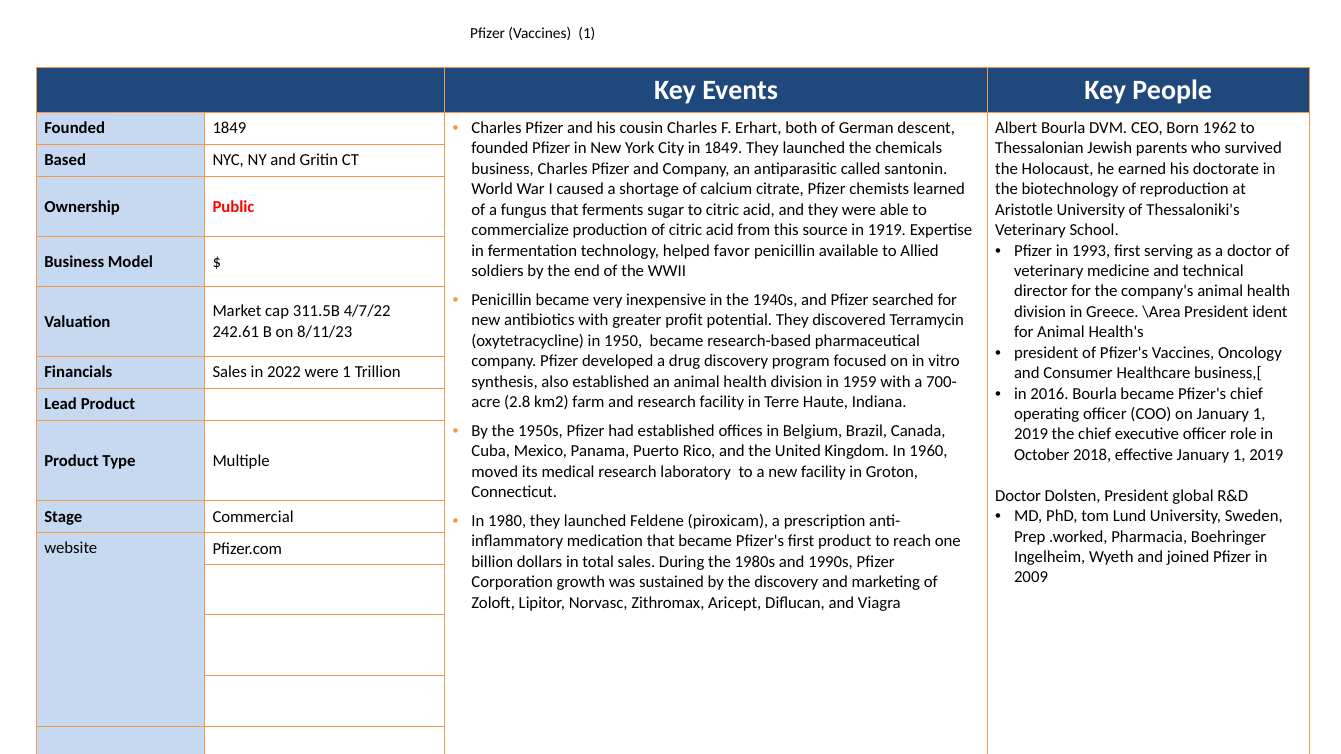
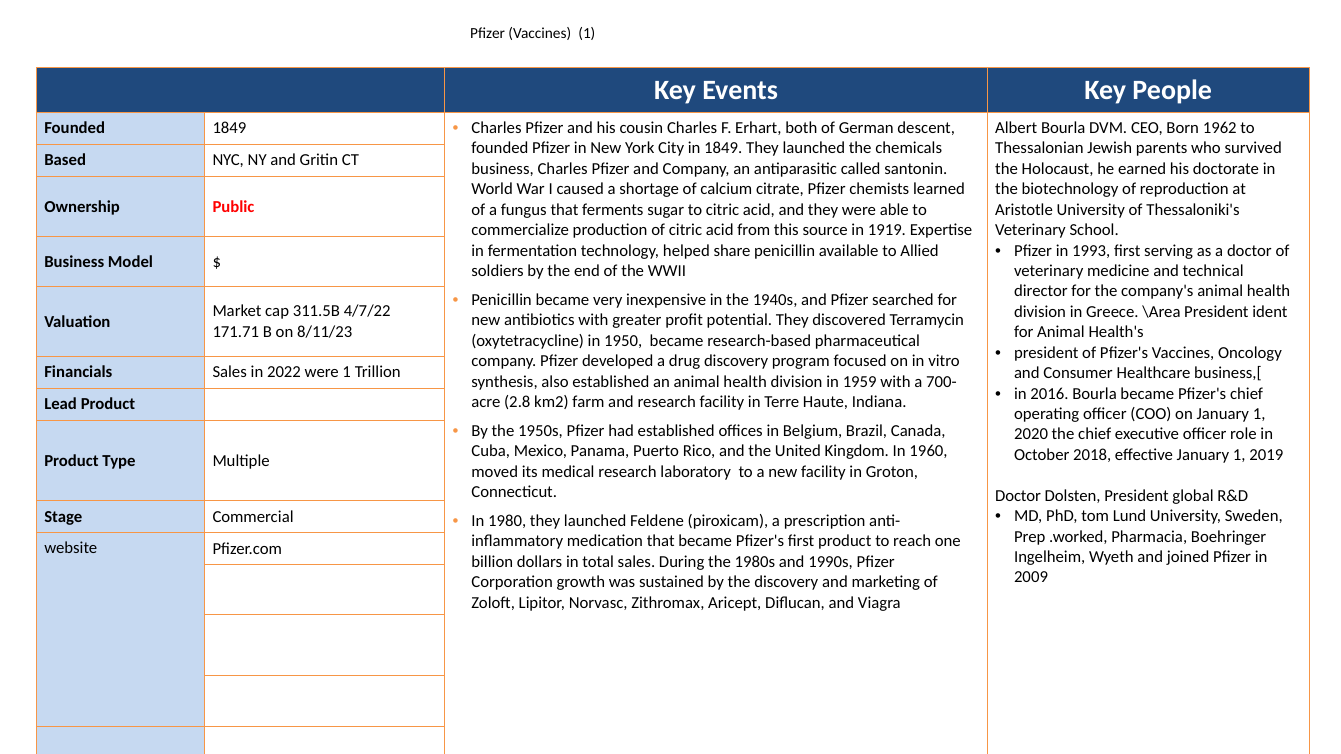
favor: favor -> share (732, 251)
242.61: 242.61 -> 171.71 (236, 332)
2019: 2019 -> 2020 (1031, 435)
